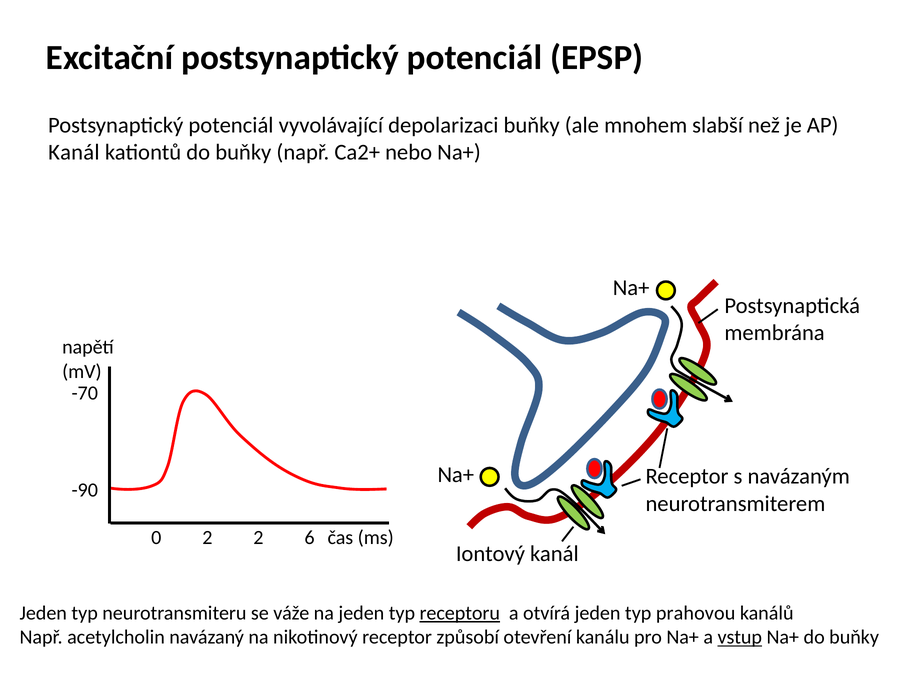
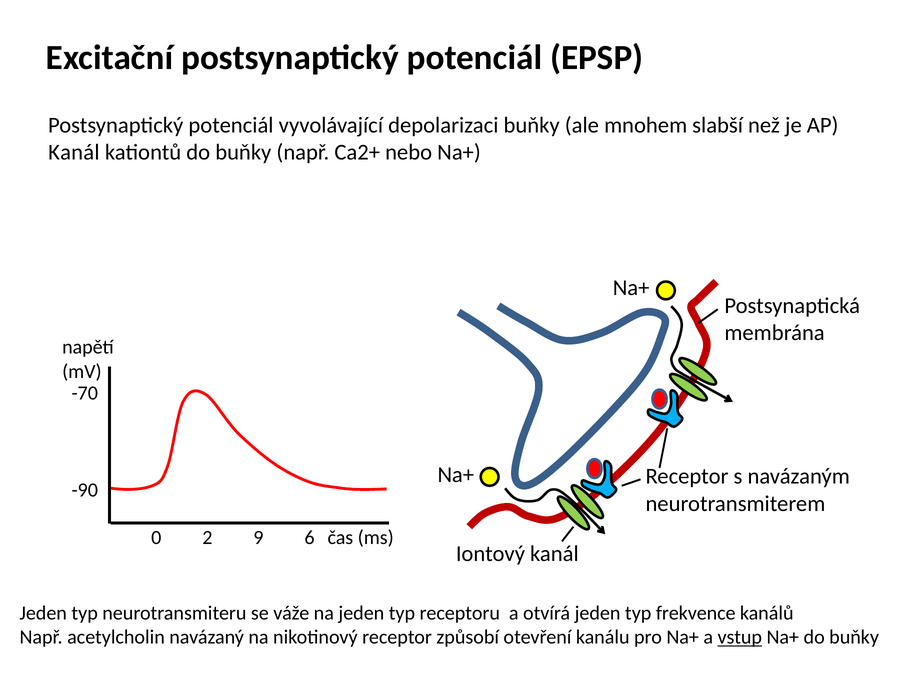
2 2: 2 -> 9 (258, 538)
receptoru underline: present -> none (460, 614)
prahovou: prahovou -> frekvence (696, 614)
